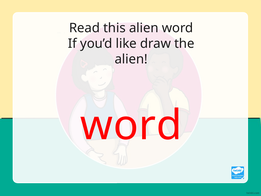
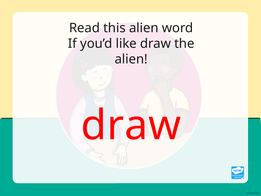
word: word -> draw (131, 125)
